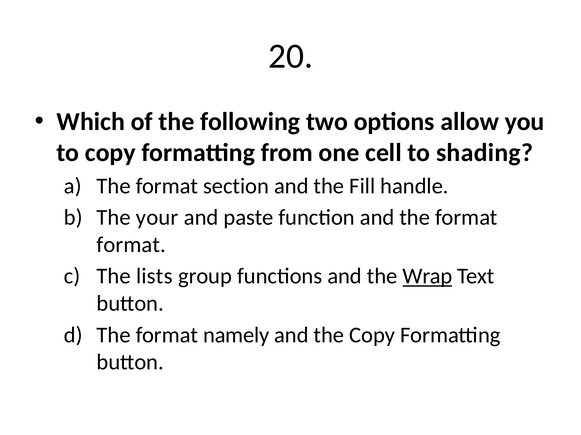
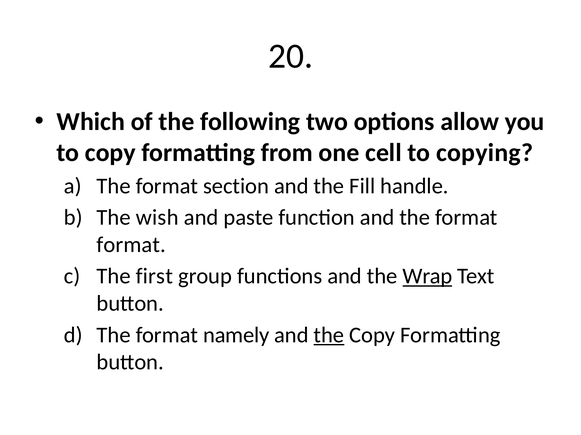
shading: shading -> copying (485, 153)
your: your -> wish (157, 218)
lists: lists -> first (154, 277)
the underline: none -> present (329, 335)
